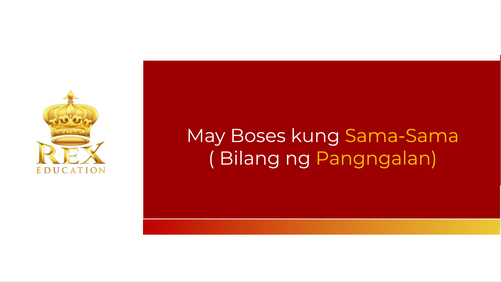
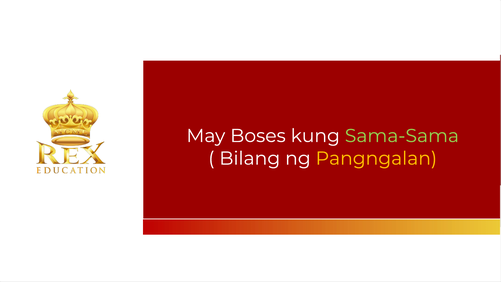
Sama-Sama colour: yellow -> light green (402, 136)
